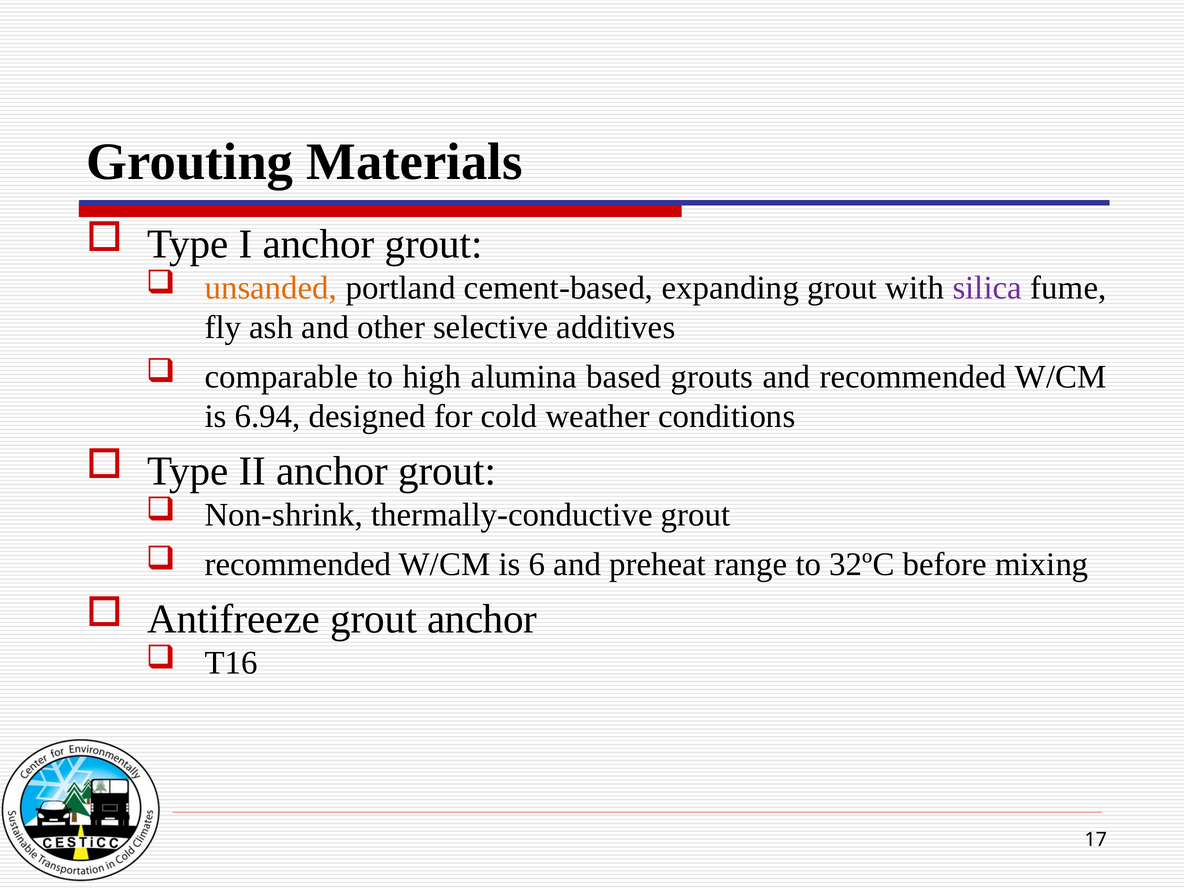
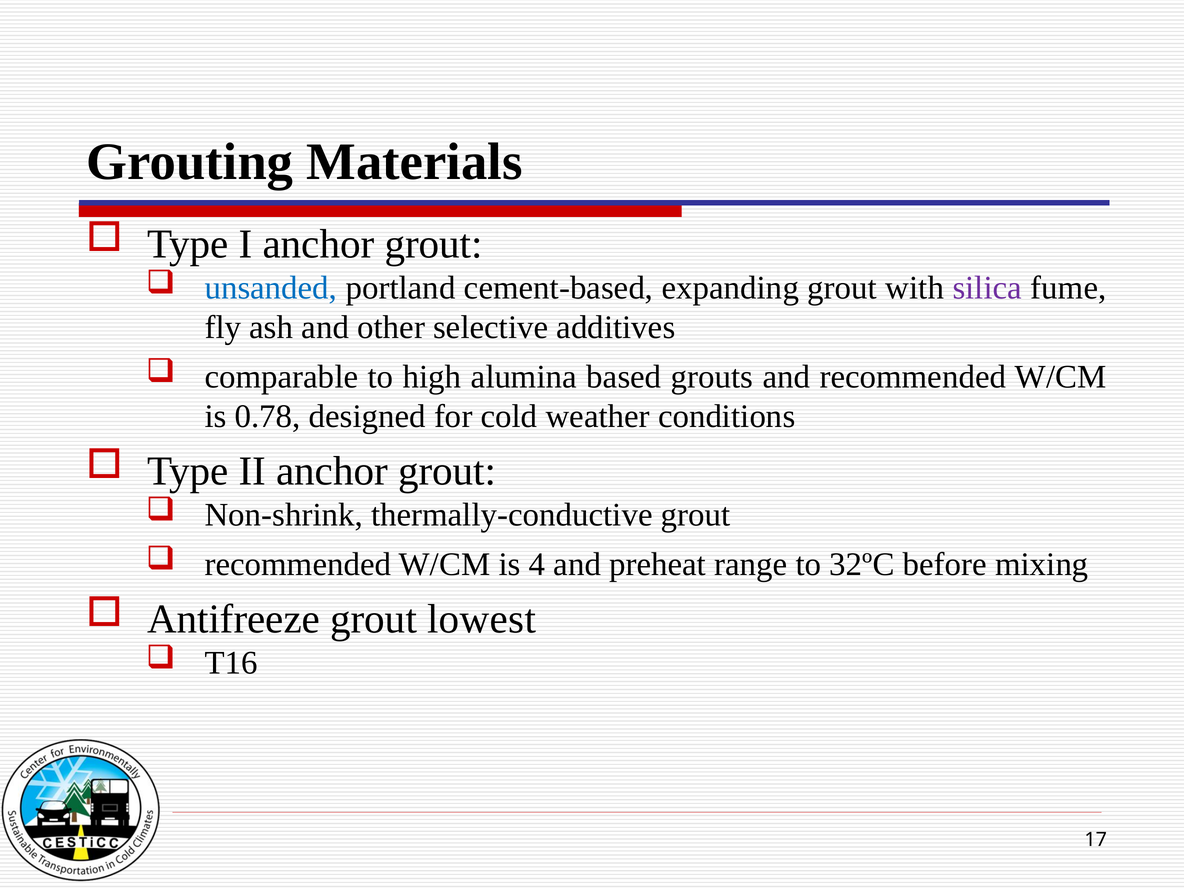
unsanded colour: orange -> blue (271, 288)
6.94: 6.94 -> 0.78 (268, 416)
6: 6 -> 4 (537, 564)
grout anchor: anchor -> lowest (482, 619)
